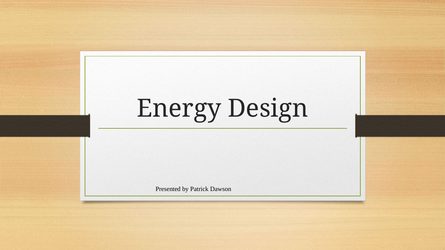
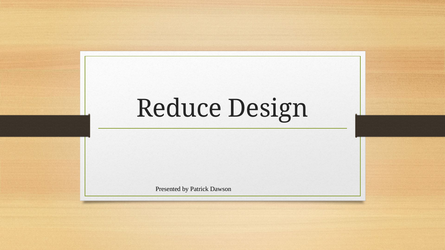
Energy: Energy -> Reduce (179, 109)
